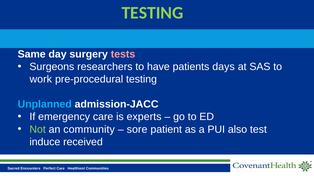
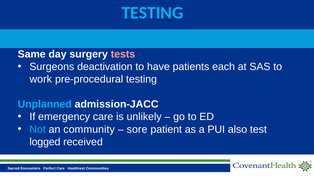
TESTING colour: light green -> light blue (152, 13)
researchers: researchers -> deactivation (105, 67)
days: days -> each (224, 67)
experts: experts -> unlikely (144, 117)
Not colour: light green -> light blue (38, 130)
induce: induce -> logged (45, 142)
